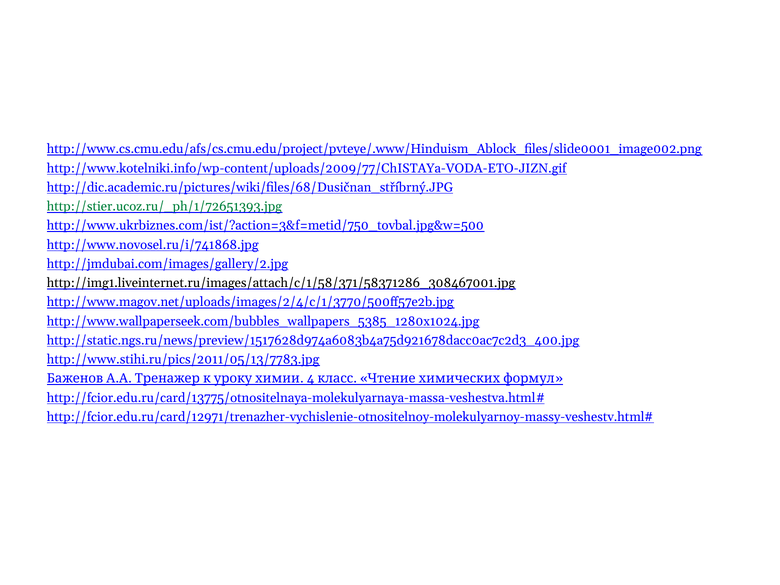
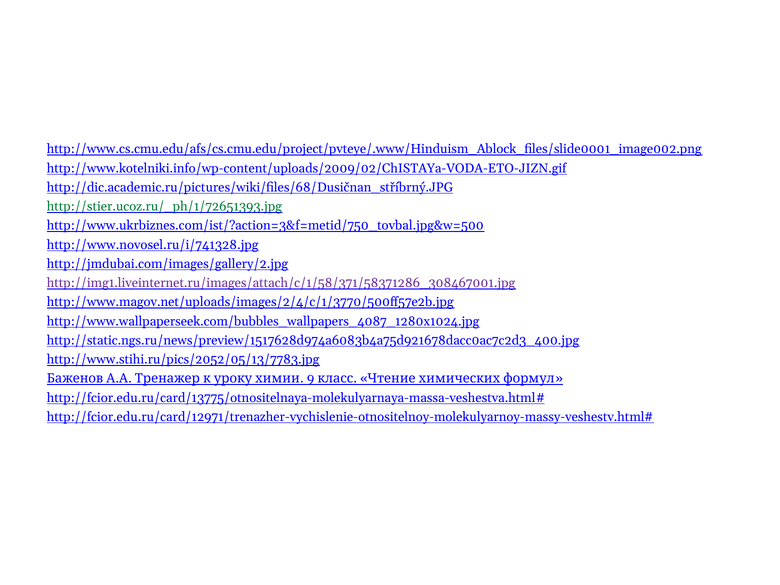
http://www.kotelniki.info/wp-content/uploads/2009/77/ChISTAYa-VODA-ETO-JIZN.gif: http://www.kotelniki.info/wp-content/uploads/2009/77/ChISTAYa-VODA-ETO-JIZN.gif -> http://www.kotelniki.info/wp-content/uploads/2009/02/ChISTAYa-VODA-ETO-JIZN.gif (307, 168)
http://www.novosel.ru/i/741868.jpg: http://www.novosel.ru/i/741868.jpg -> http://www.novosel.ru/i/741328.jpg (153, 245)
http://img1.liveinternet.ru/images/attach/c/1/58/371/58371286_308467001.jpg colour: black -> purple (281, 283)
http://www.wallpaperseek.com/bubbles_wallpapers_5385_1280x1024.jpg: http://www.wallpaperseek.com/bubbles_wallpapers_5385_1280x1024.jpg -> http://www.wallpaperseek.com/bubbles_wallpapers_4087_1280x1024.jpg (263, 321)
http://www.stihi.ru/pics/2011/05/13/7783.jpg: http://www.stihi.ru/pics/2011/05/13/7783.jpg -> http://www.stihi.ru/pics/2052/05/13/7783.jpg (183, 360)
4: 4 -> 9 (311, 379)
